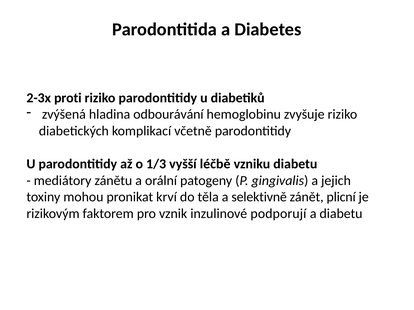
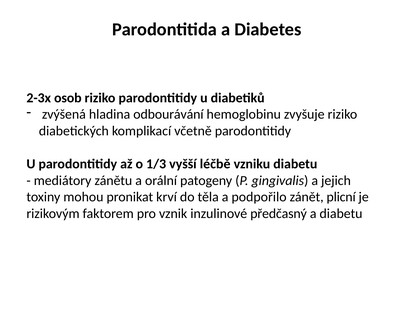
proti: proti -> osob (68, 98)
selektivně: selektivně -> podpořilo (259, 197)
podporují: podporují -> předčasný (279, 214)
